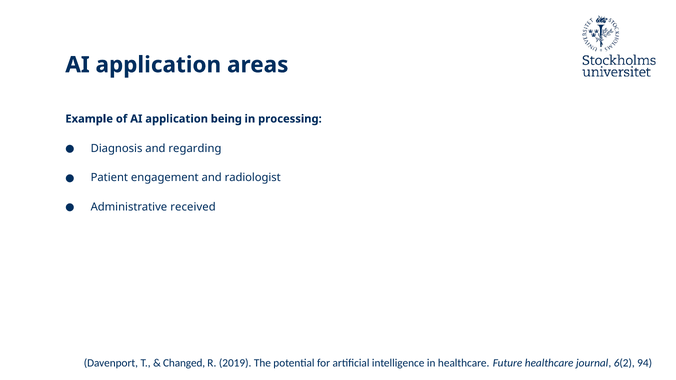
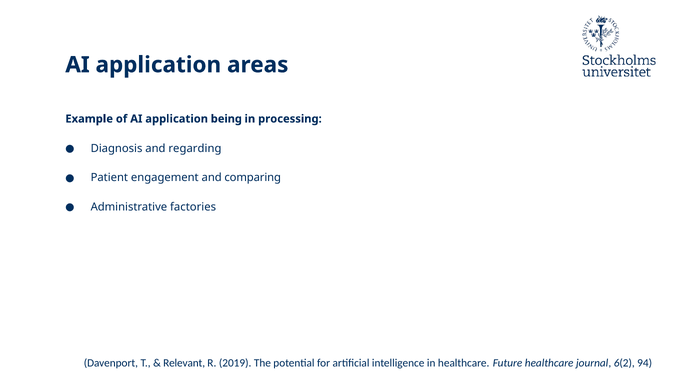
radiologist: radiologist -> comparing (253, 178)
received: received -> factories (193, 207)
Changed: Changed -> Relevant (184, 363)
